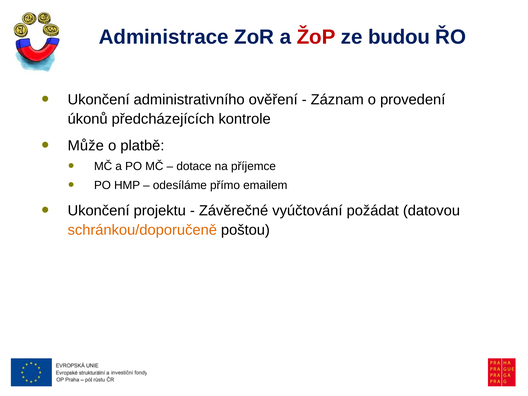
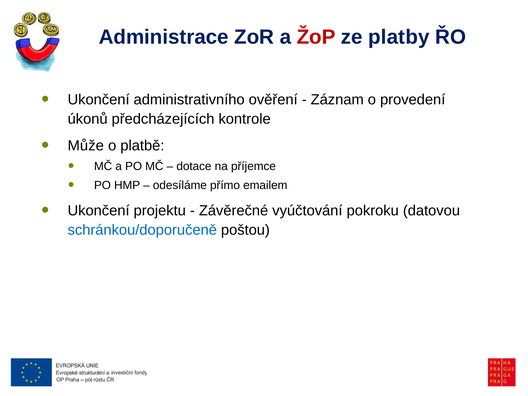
budou: budou -> platby (399, 37)
požádat: požádat -> pokroku (373, 211)
schránkou/doporučeně colour: orange -> blue (142, 230)
